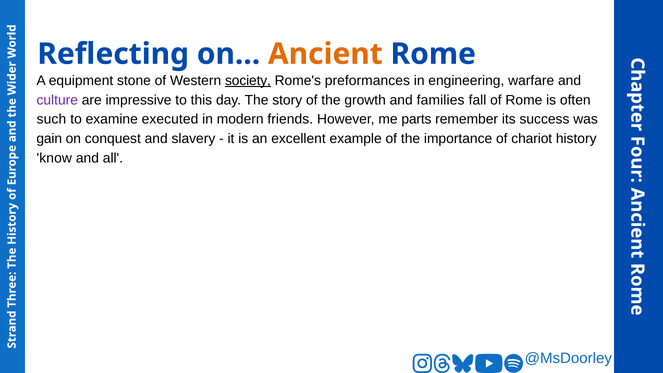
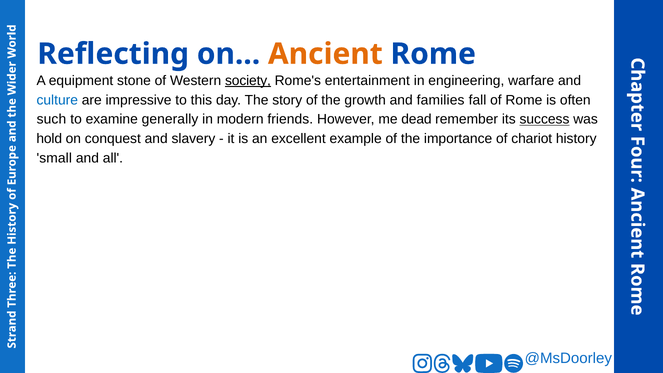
preformances: preformances -> entertainment (367, 81)
culture colour: purple -> blue (57, 100)
executed: executed -> generally (170, 119)
parts: parts -> dead (416, 119)
success underline: none -> present (544, 119)
gain: gain -> hold (49, 139)
know: know -> small (54, 158)
